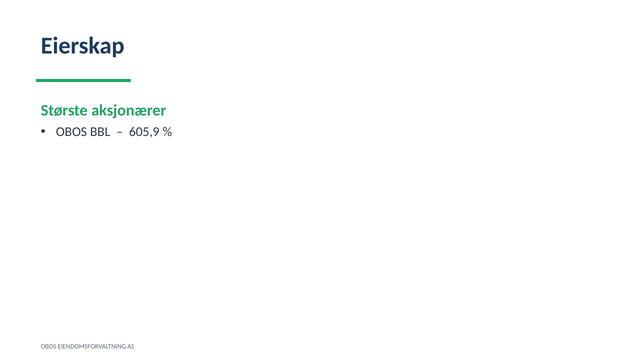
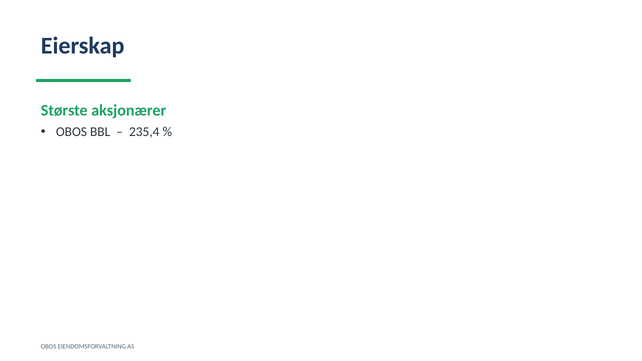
605,9: 605,9 -> 235,4 (144, 132)
